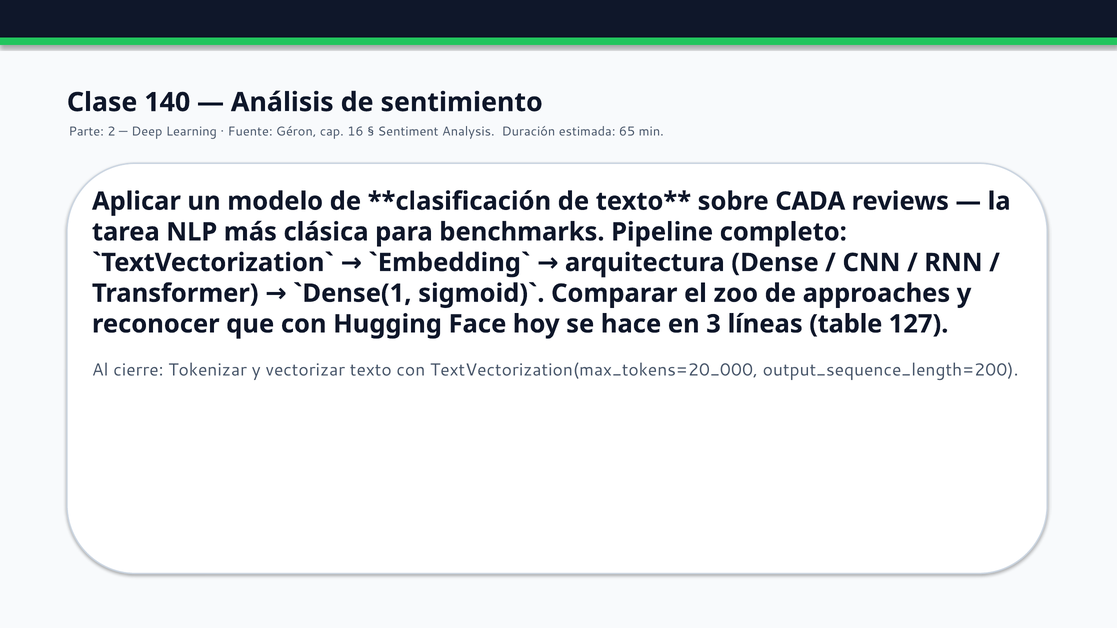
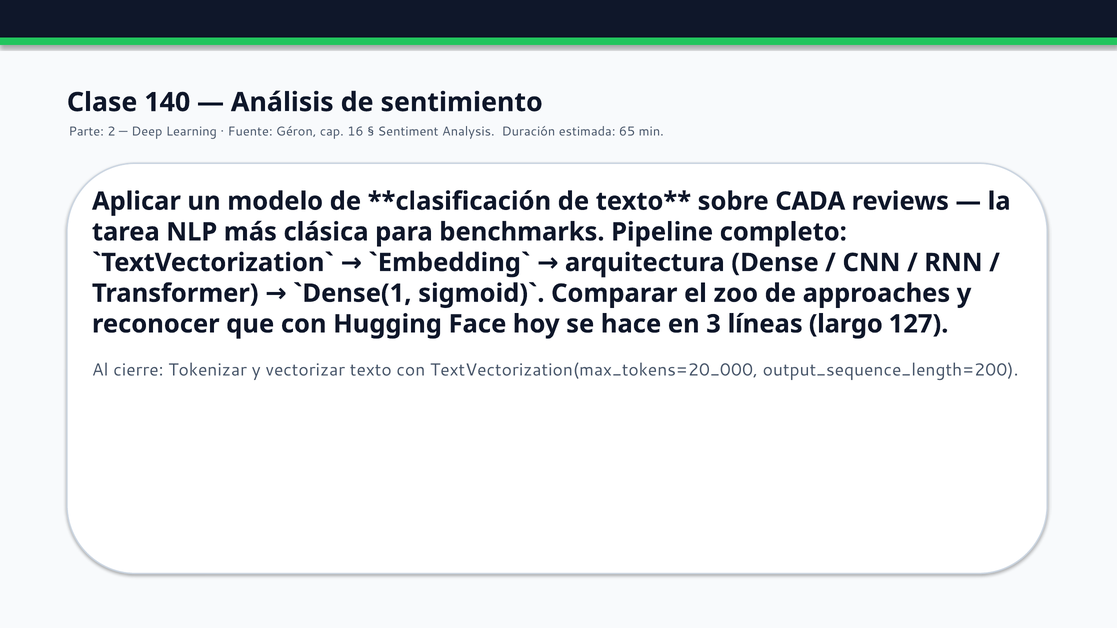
table: table -> largo (846, 324)
